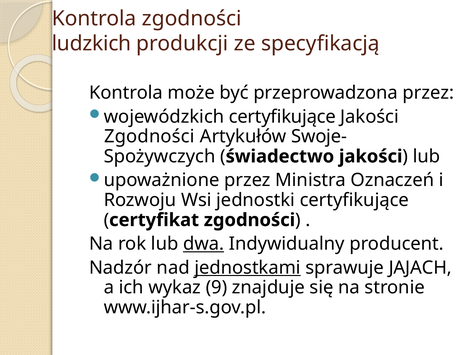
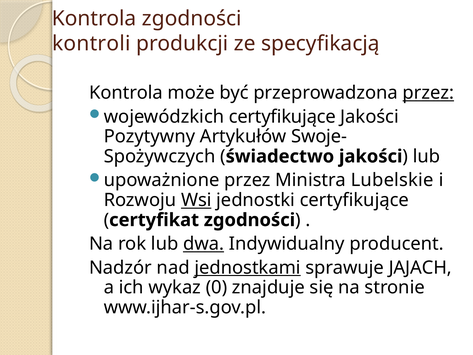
ludzkich: ludzkich -> kontroli (91, 44)
przez underline: none -> present (428, 93)
Zgodności: Zgodności -> Pozytywny (149, 136)
Oznaczeń: Oznaczeń -> Lubelskie (392, 180)
Wsi underline: none -> present (196, 200)
9: 9 -> 0 (216, 287)
